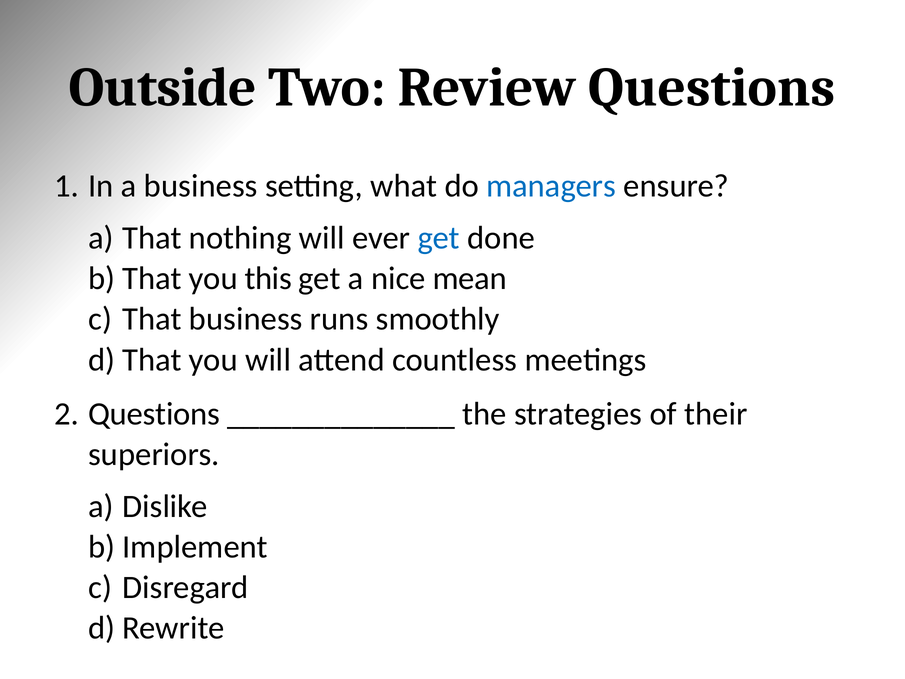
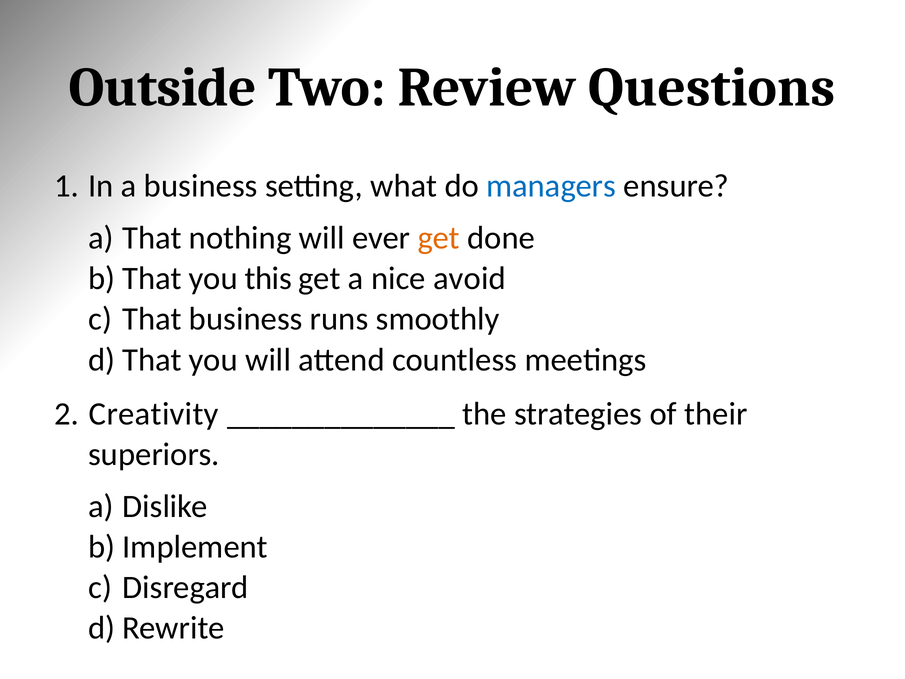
get colour: blue -> orange (439, 238)
mean: mean -> avoid (469, 279)
Questions: Questions -> Creativity (154, 414)
